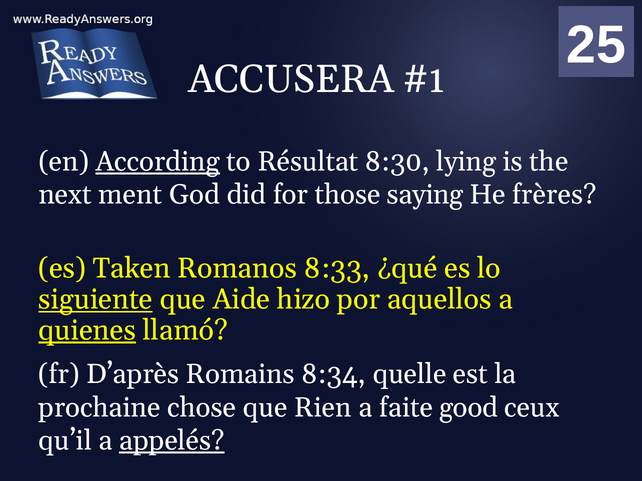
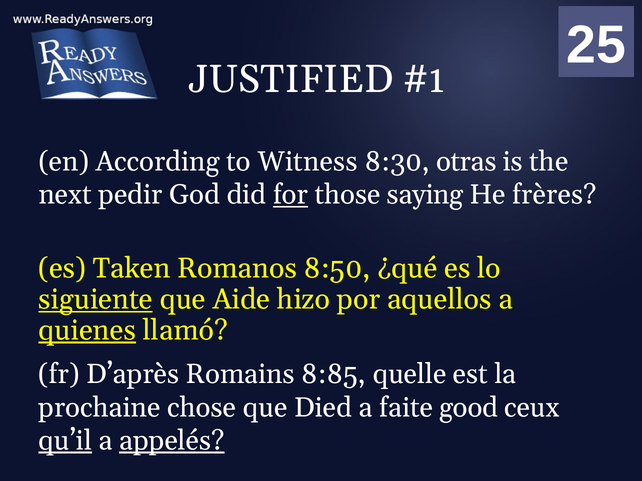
ACCUSERA: ACCUSERA -> JUSTIFIED (291, 79)
According underline: present -> none (158, 162)
Résultat: Résultat -> Witness (308, 162)
lying: lying -> otras (466, 162)
ment: ment -> pedir (131, 195)
for underline: none -> present (291, 195)
8:33: 8:33 -> 8:50 (337, 269)
8:34: 8:34 -> 8:85 (333, 375)
Rien: Rien -> Died (323, 408)
qu’il underline: none -> present (65, 441)
